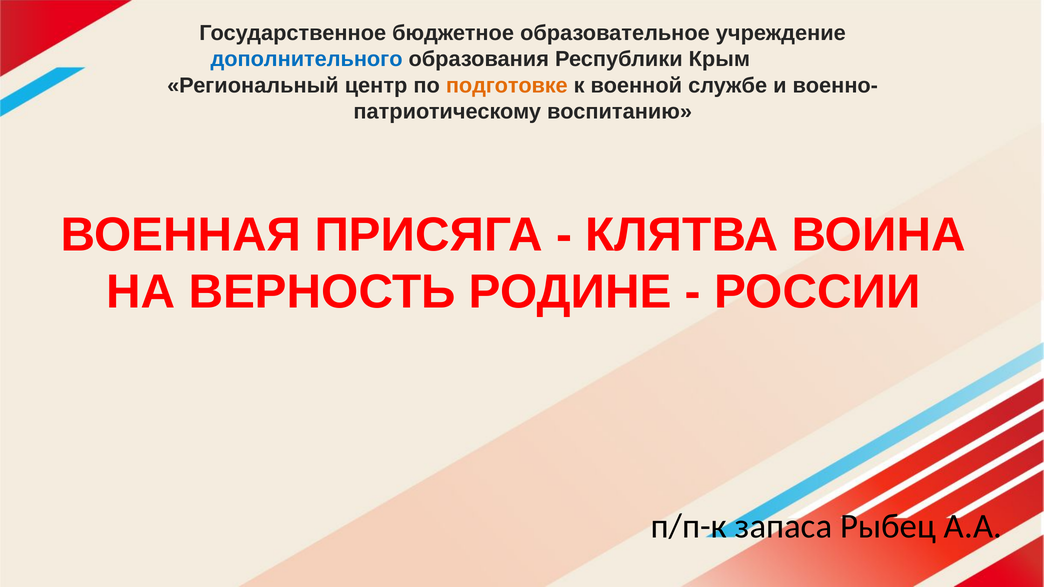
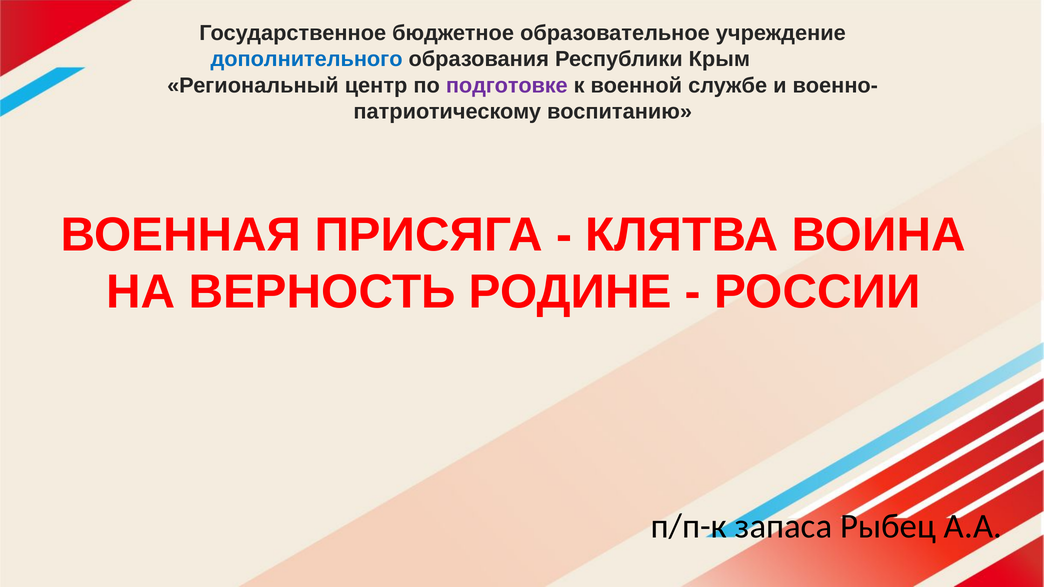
подготовке colour: orange -> purple (507, 85)
